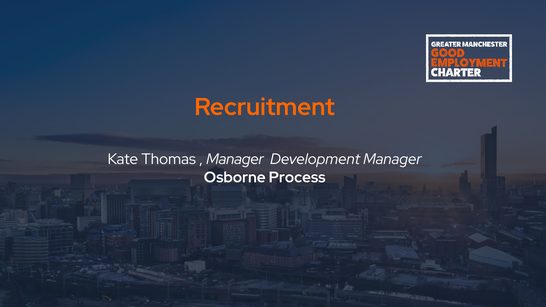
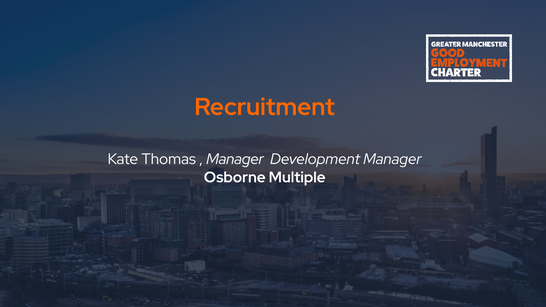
Process: Process -> Multiple (297, 177)
